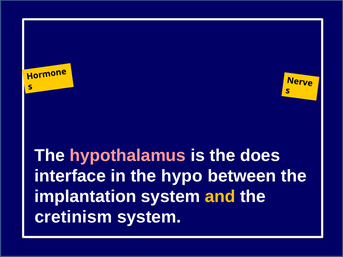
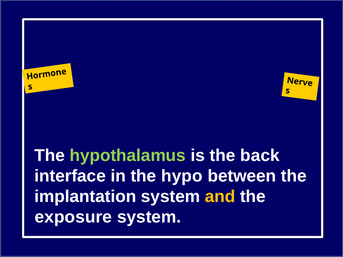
hypothalamus colour: pink -> light green (128, 156)
does: does -> back (260, 156)
cretinism: cretinism -> exposure (73, 217)
